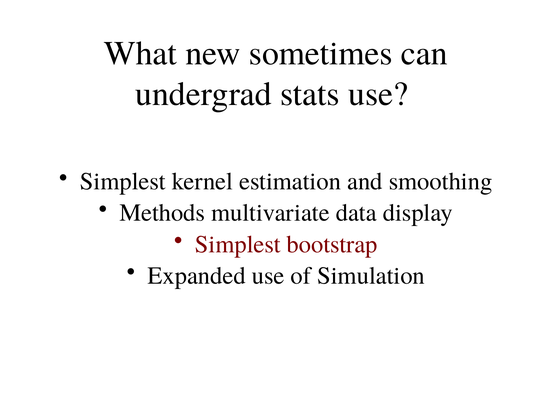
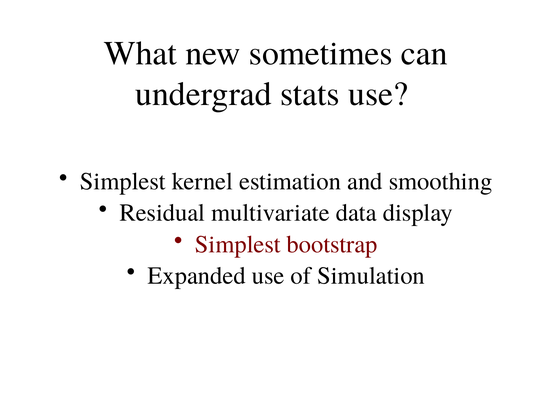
Methods: Methods -> Residual (162, 213)
